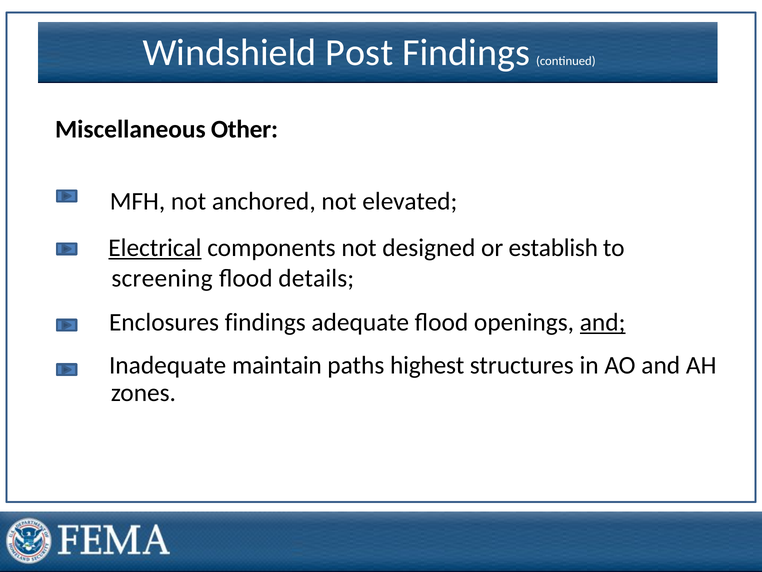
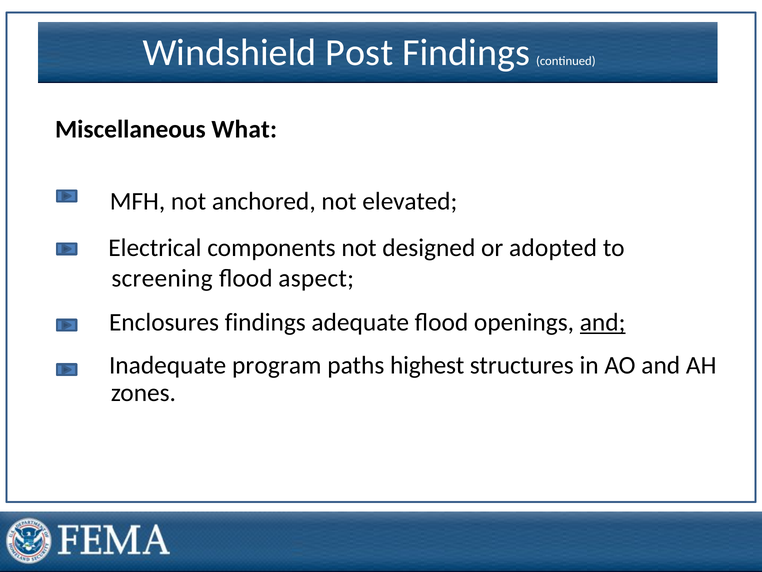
Other: Other -> What (244, 129)
Electrical underline: present -> none (155, 247)
establish: establish -> adopted (553, 247)
details: details -> aspect (316, 278)
maintain: maintain -> program (277, 365)
